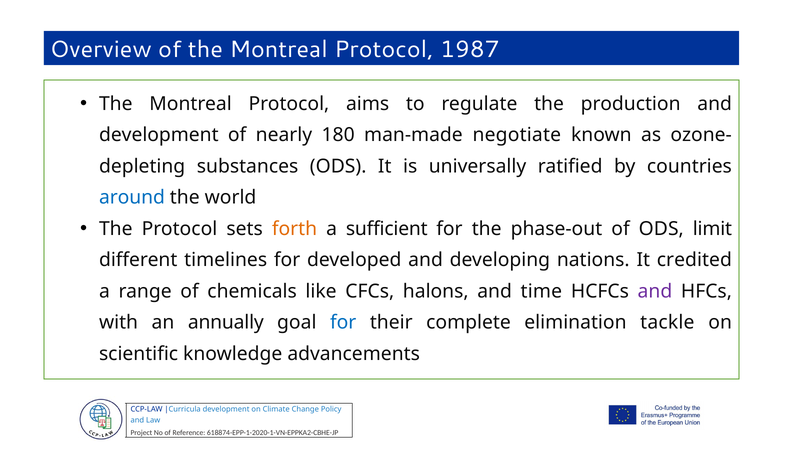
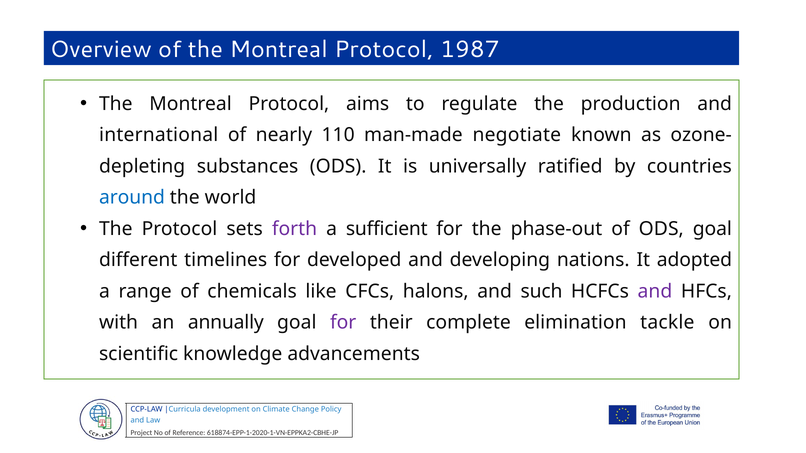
development: development -> international (159, 135)
180: 180 -> 110 (338, 135)
forth colour: orange -> purple (294, 229)
ODS limit: limit -> goal (712, 229)
credited: credited -> adopted (694, 260)
time: time -> such (542, 291)
for colour: blue -> purple (343, 323)
